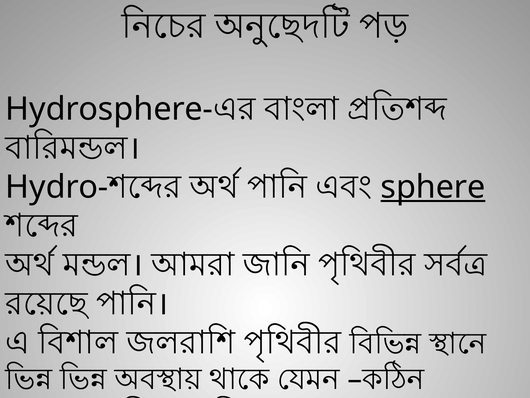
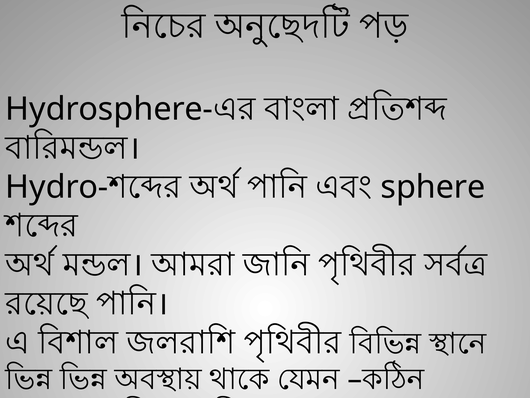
sphere underline: present -> none (433, 187)
